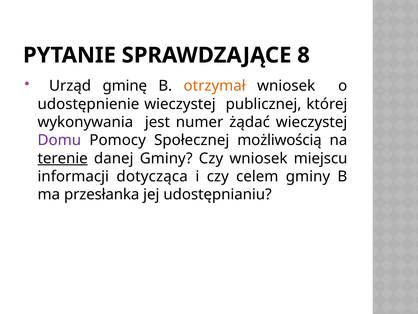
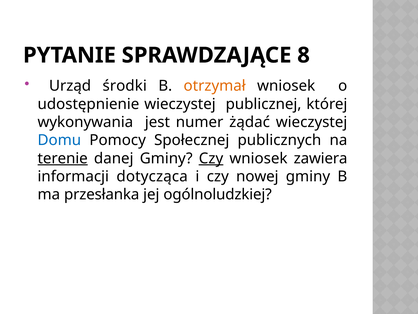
gminę: gminę -> środki (125, 86)
Domu colour: purple -> blue (59, 140)
możliwością: możliwością -> publicznych (279, 140)
Czy underline: none -> present (211, 158)
miejscu: miejscu -> zawiera (321, 158)
celem: celem -> nowej (257, 176)
udostępnianiu: udostępnianiu -> ogólnoludzkiej (218, 194)
